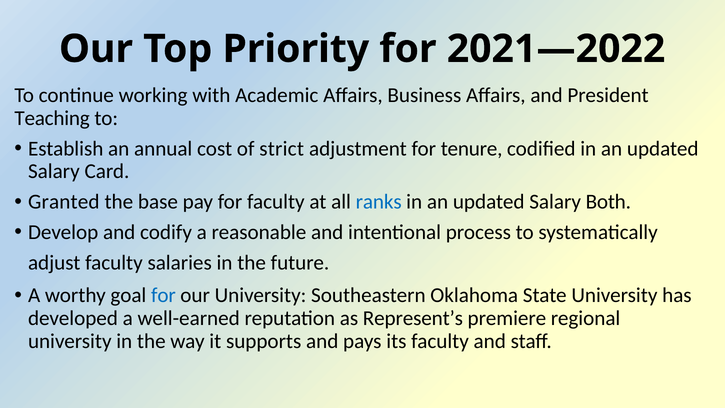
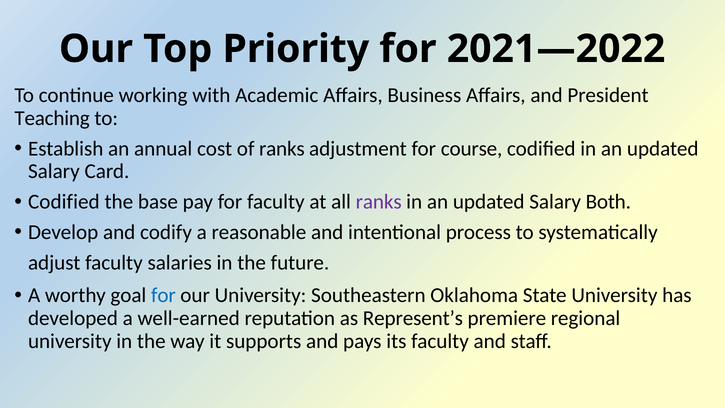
of strict: strict -> ranks (282, 149)
tenure: tenure -> course (472, 149)
Granted: Granted -> Codified (64, 202)
ranks colour: blue -> purple (379, 202)
